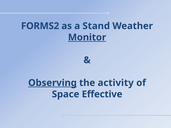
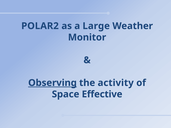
FORMS2: FORMS2 -> POLAR2 (40, 26)
Stand: Stand -> Large (96, 26)
Monitor underline: present -> none (87, 37)
